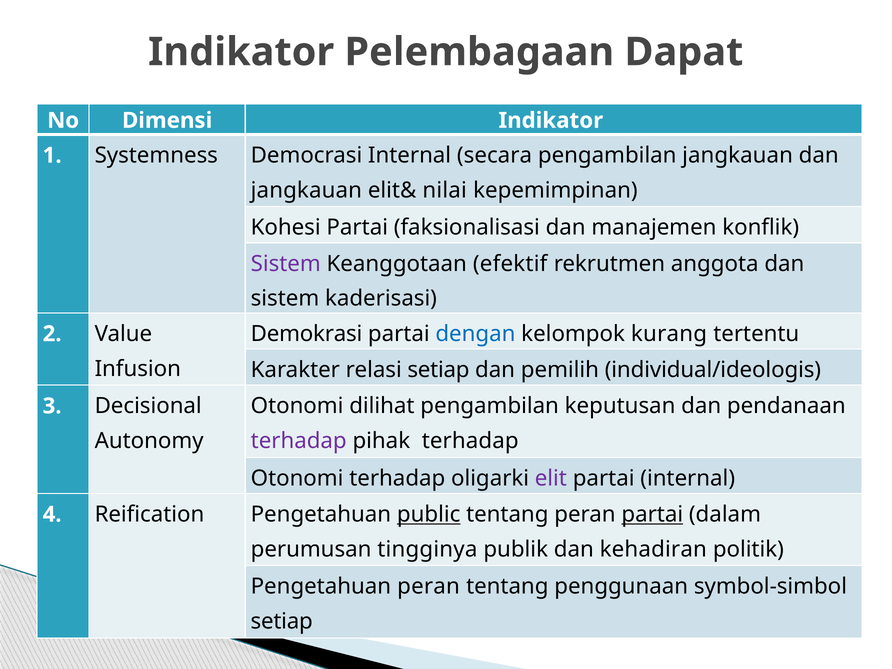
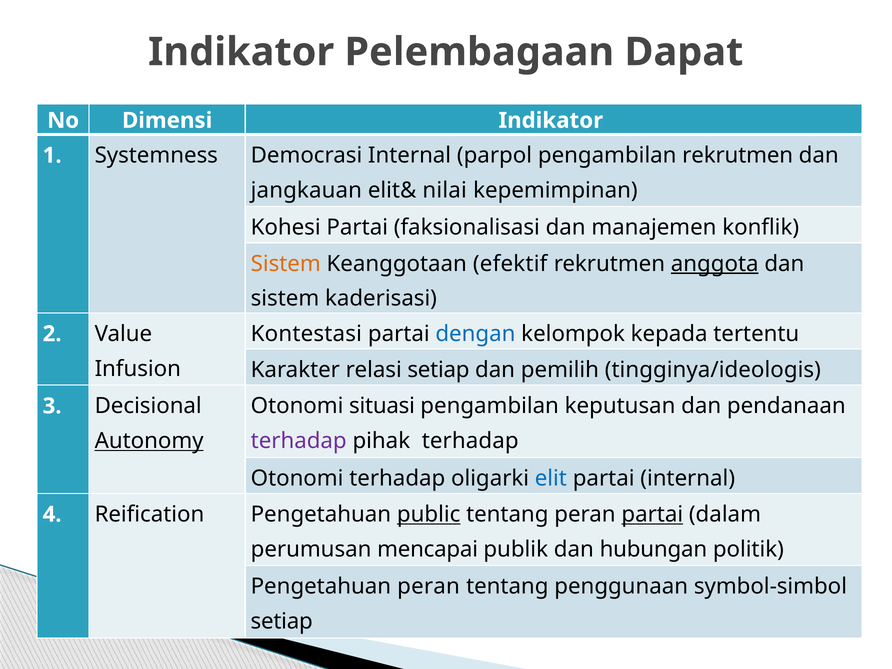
secara: secara -> parpol (495, 155)
pengambilan jangkauan: jangkauan -> rekrutmen (738, 155)
Sistem colour: purple -> orange (286, 264)
anggota underline: none -> present (715, 264)
Demokrasi: Demokrasi -> Kontestasi (306, 334)
kurang: kurang -> kepada (669, 334)
individual/ideologis: individual/ideologis -> tingginya/ideologis (713, 370)
dilihat: dilihat -> situasi (382, 406)
Autonomy underline: none -> present (149, 441)
elit colour: purple -> blue (551, 478)
tingginya: tingginya -> mencapai (428, 549)
kehadiran: kehadiran -> hubungan (653, 549)
